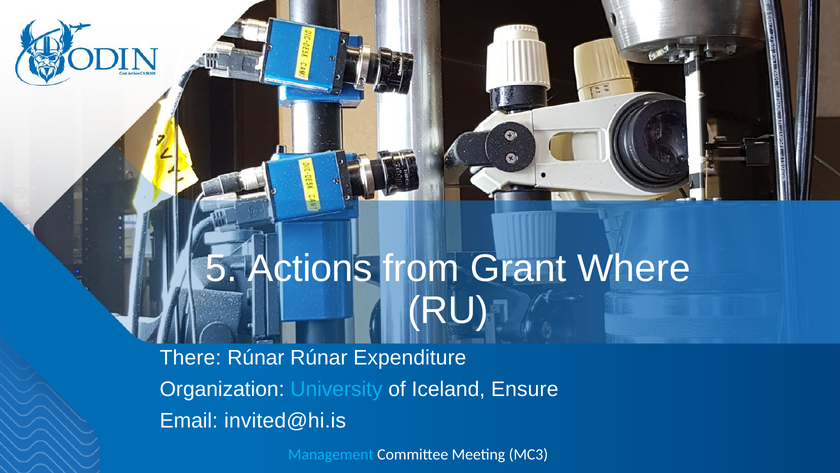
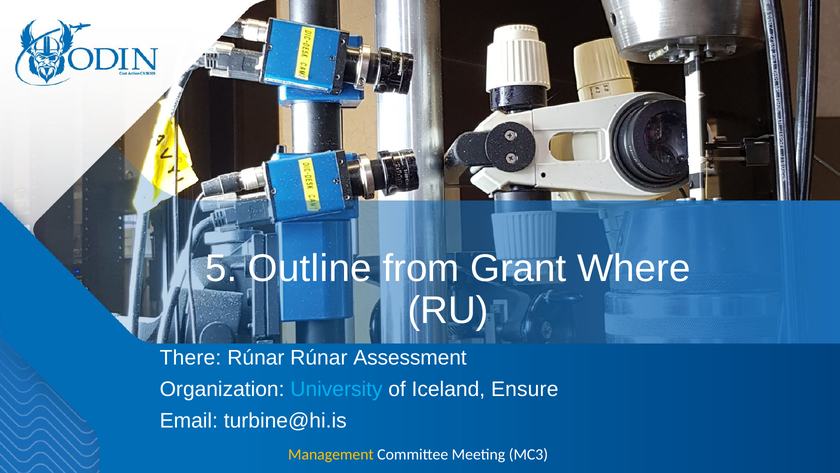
Actions: Actions -> Outline (310, 268)
Expenditure: Expenditure -> Assessment (410, 358)
invited@hi.is: invited@hi.is -> turbine@hi.is (285, 421)
Management colour: light blue -> yellow (331, 454)
